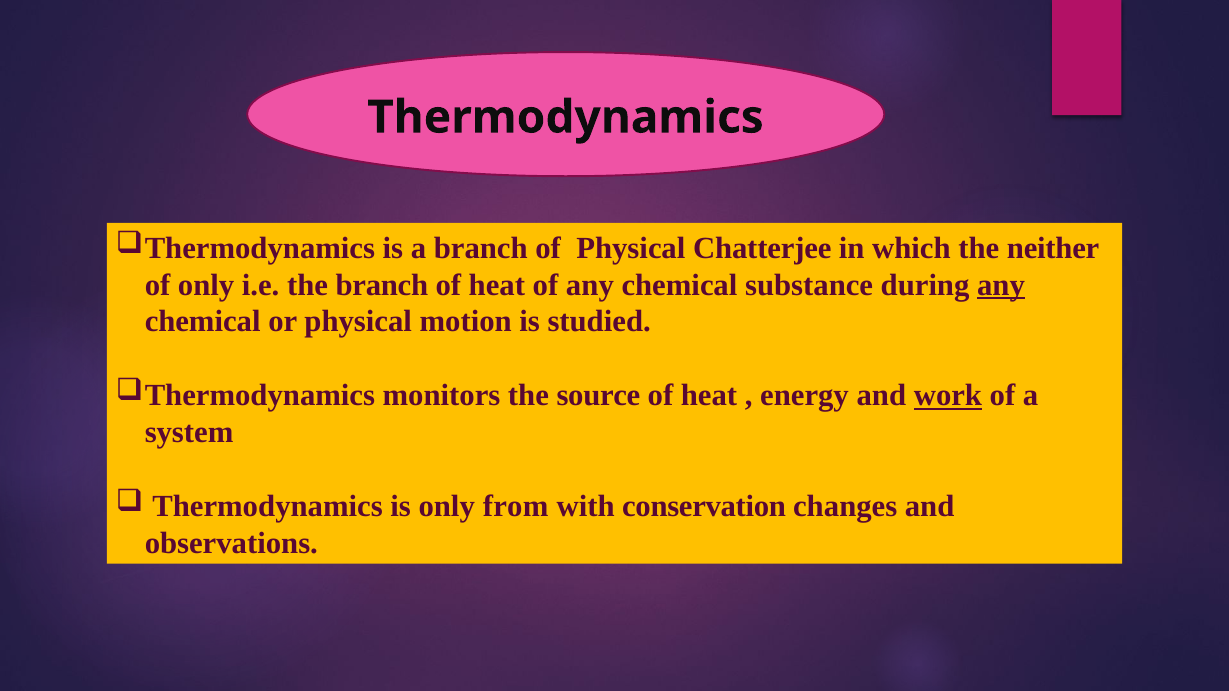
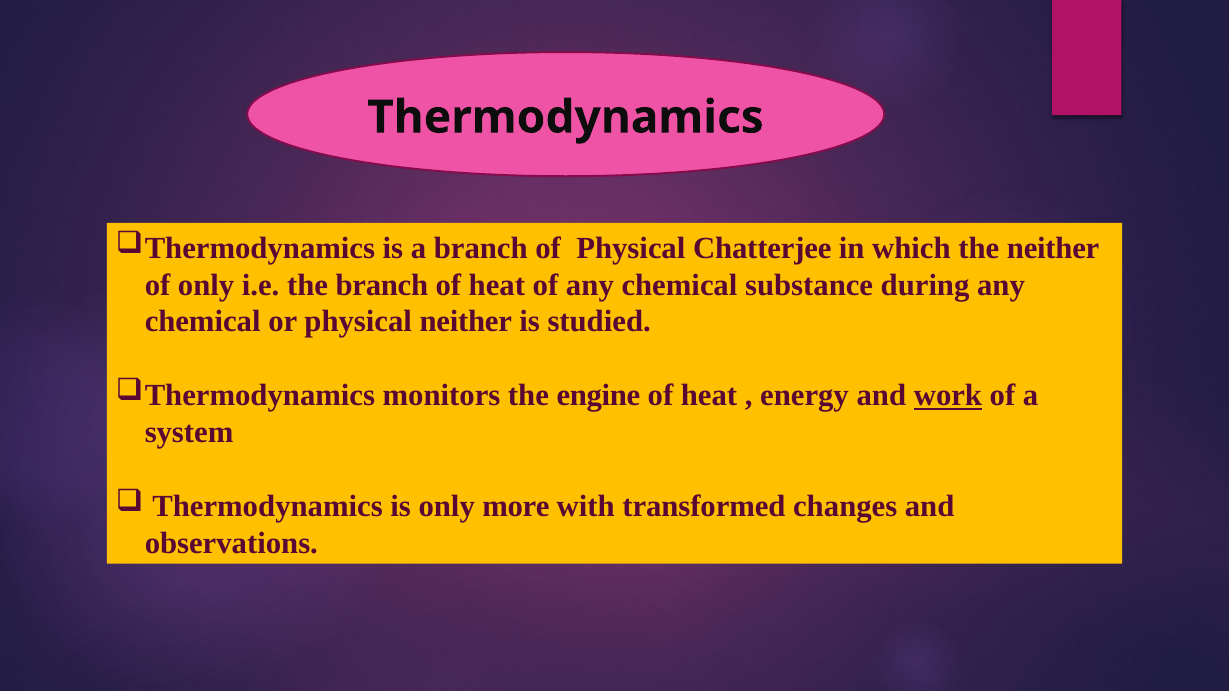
any underline: present -> none (1001, 285)
physical motion: motion -> neither (466, 322)
source: source -> engine (598, 396)
from: from -> more (516, 506)
conservation: conservation -> transformed (704, 506)
